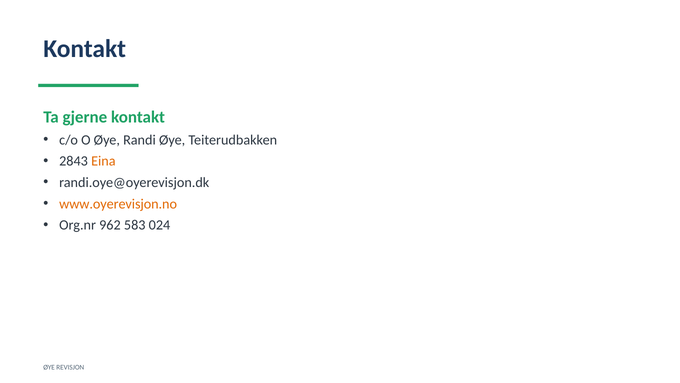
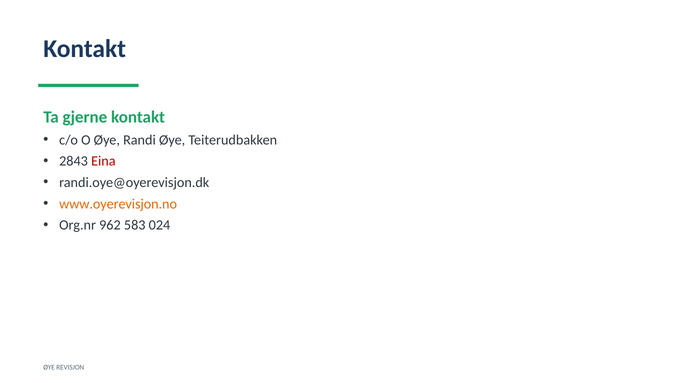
Eina colour: orange -> red (103, 161)
